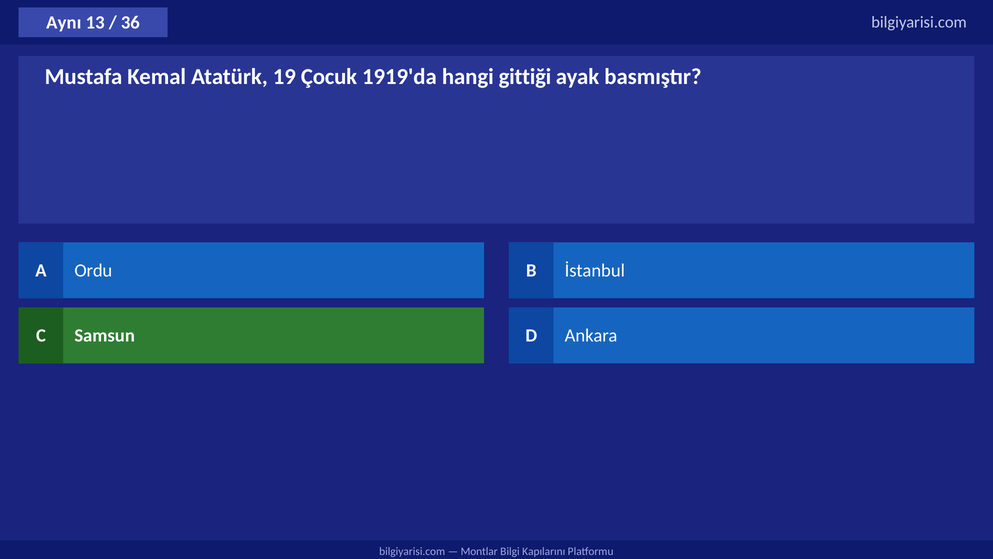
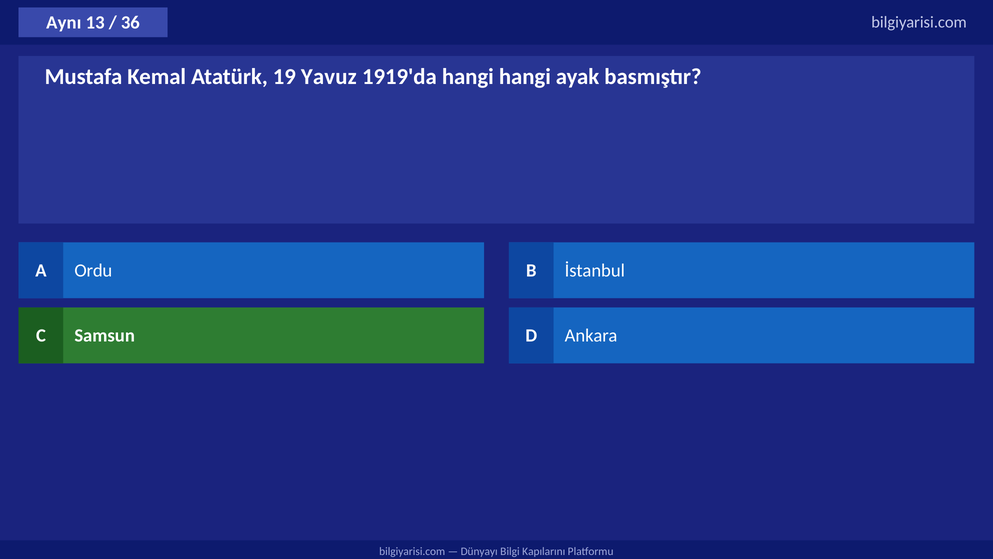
Çocuk: Çocuk -> Yavuz (329, 76)
hangi gittiği: gittiği -> hangi (525, 76)
Montlar: Montlar -> Dünyayı (479, 551)
